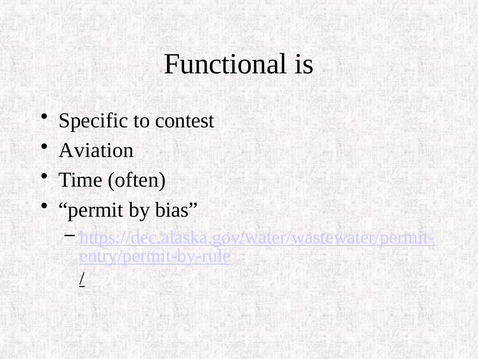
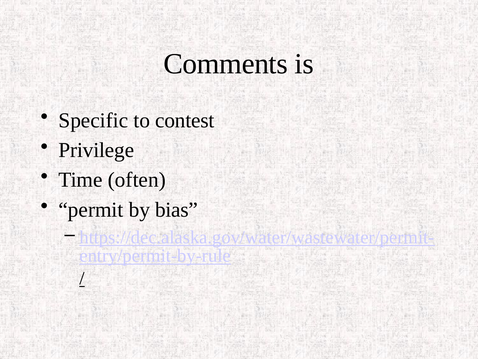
Functional: Functional -> Comments (226, 64)
Aviation: Aviation -> Privilege (96, 150)
